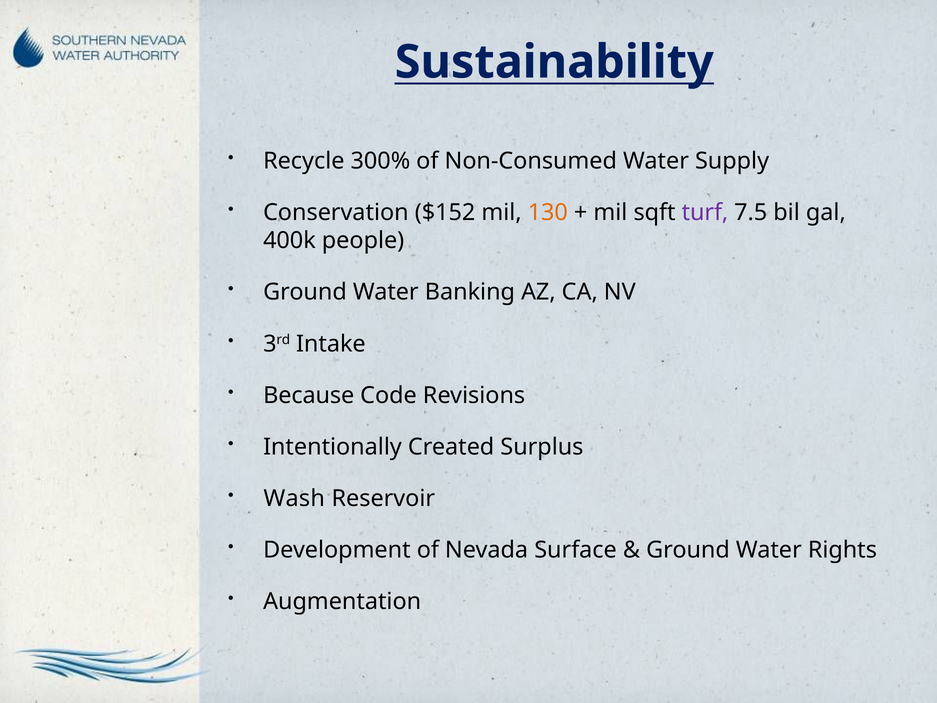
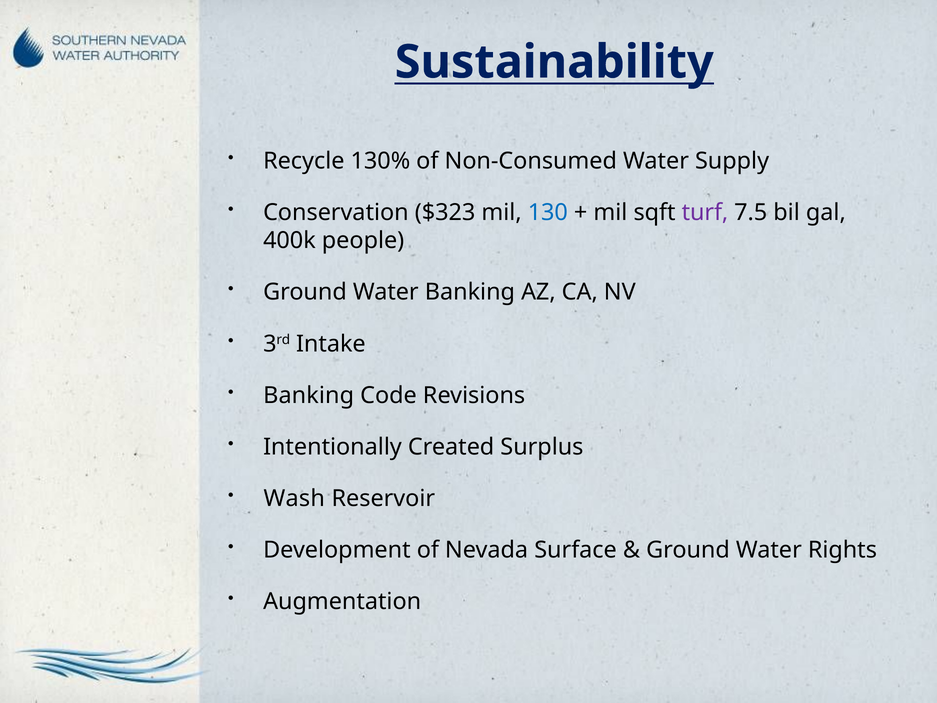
300%: 300% -> 130% (380, 161)
$152: $152 -> $323 (445, 212)
130 colour: orange -> blue (548, 212)
Because: Because -> Banking (309, 395)
